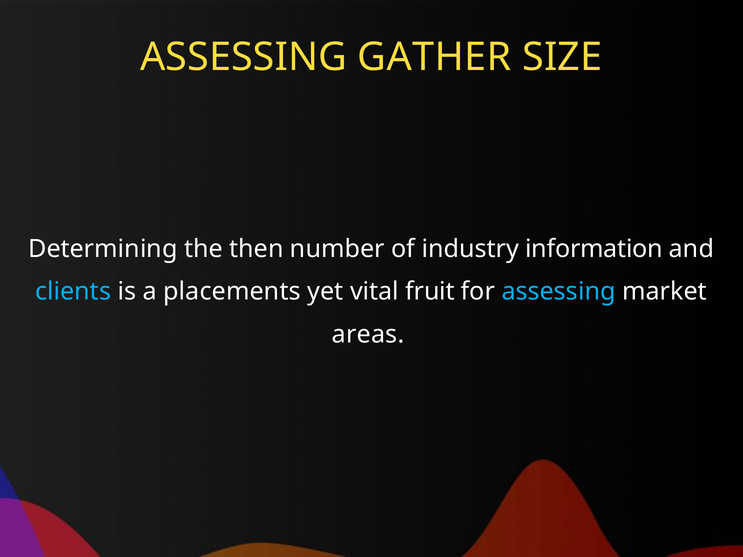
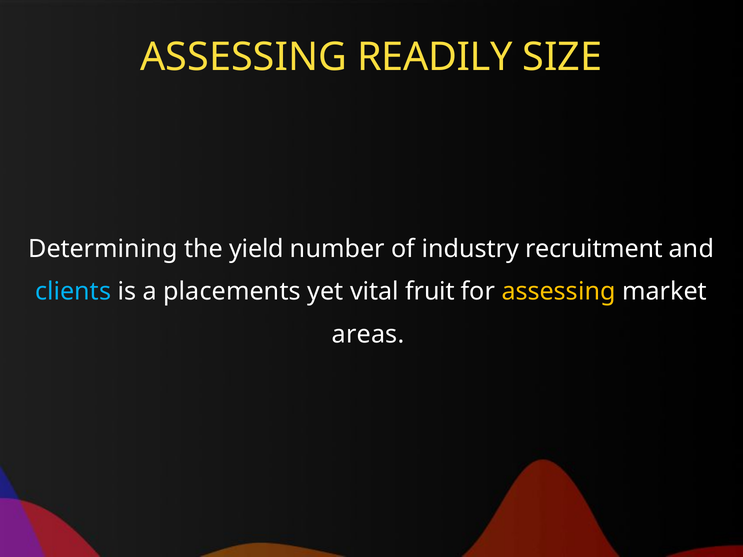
GATHER: GATHER -> READILY (435, 57)
then: then -> yield (257, 249)
information: information -> recruitment (594, 249)
assessing colour: light blue -> yellow (559, 292)
